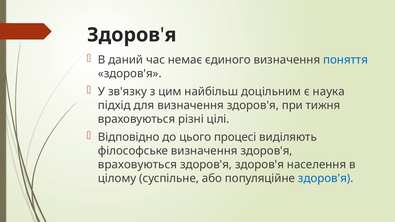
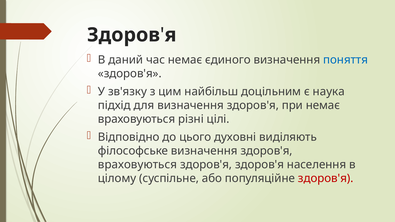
при тижня: тижня -> немає (323, 105)
процесі: процесі -> духовні (235, 137)
здоров'я colour: blue -> red (326, 179)
